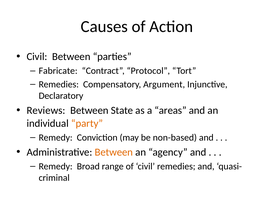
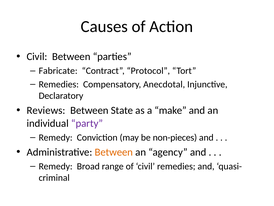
Argument: Argument -> Anecdotal (164, 84)
areas: areas -> make (171, 110)
party colour: orange -> purple (87, 123)
non-based: non-based -> non-pieces (175, 137)
